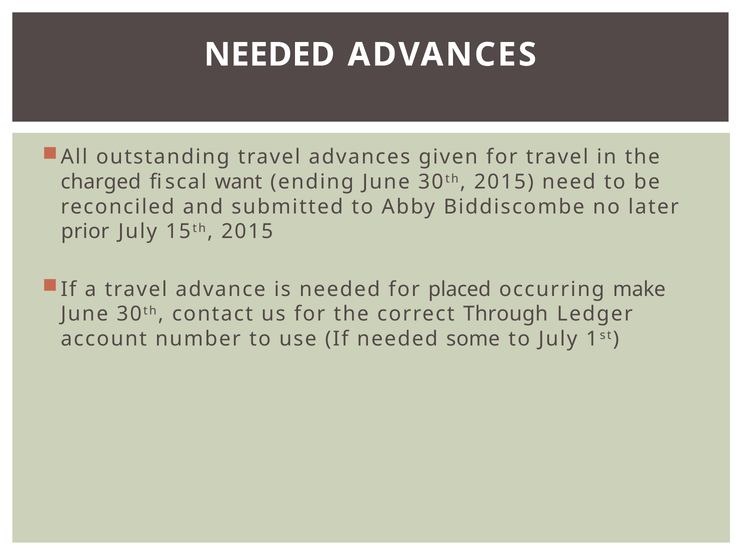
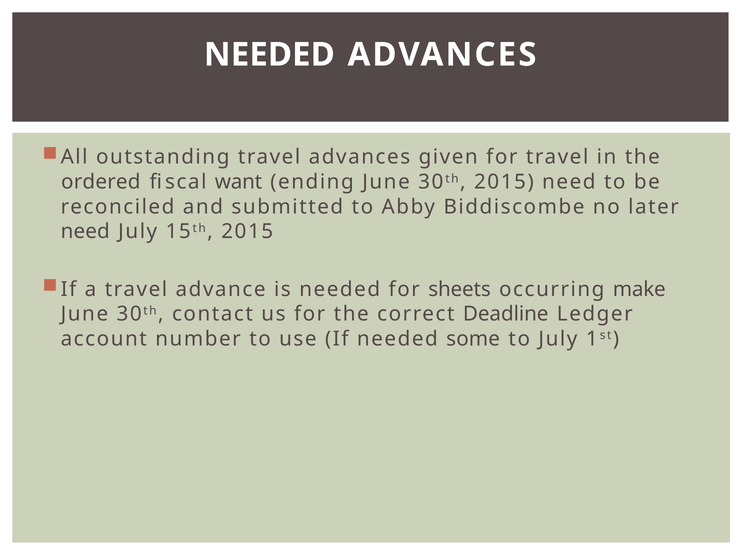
charged: charged -> ordered (101, 182)
prior: prior -> need (85, 232)
placed: placed -> sheets (460, 289)
Through: Through -> Deadline (506, 314)
